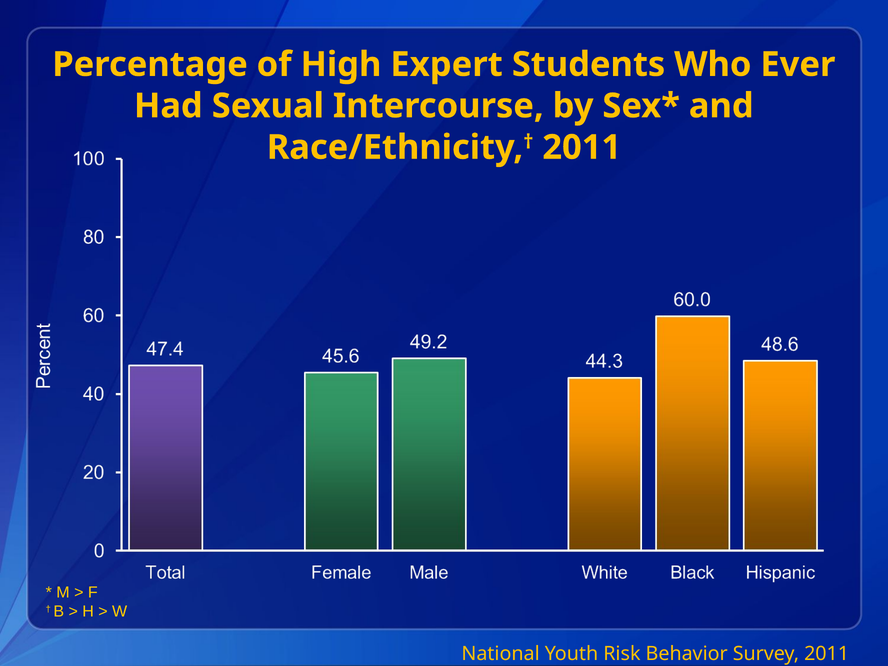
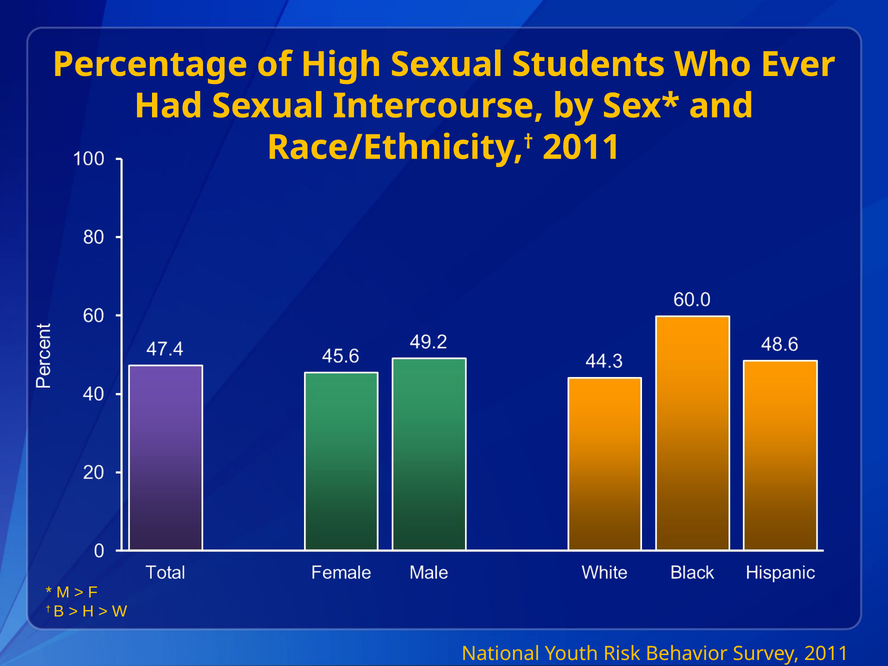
High Expert: Expert -> Sexual (447, 65)
